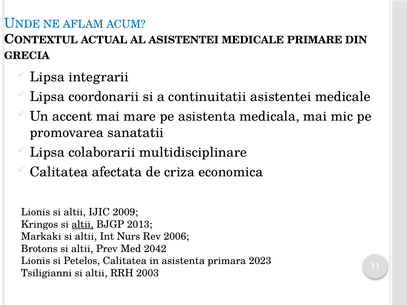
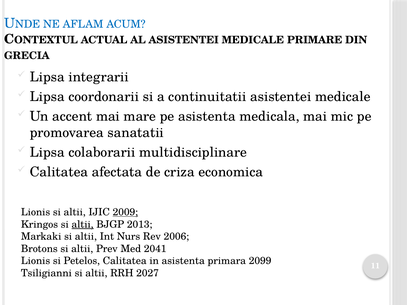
2009 underline: none -> present (125, 212)
2042: 2042 -> 2041 (155, 249)
2023: 2023 -> 2099 (260, 261)
2003: 2003 -> 2027 (148, 273)
